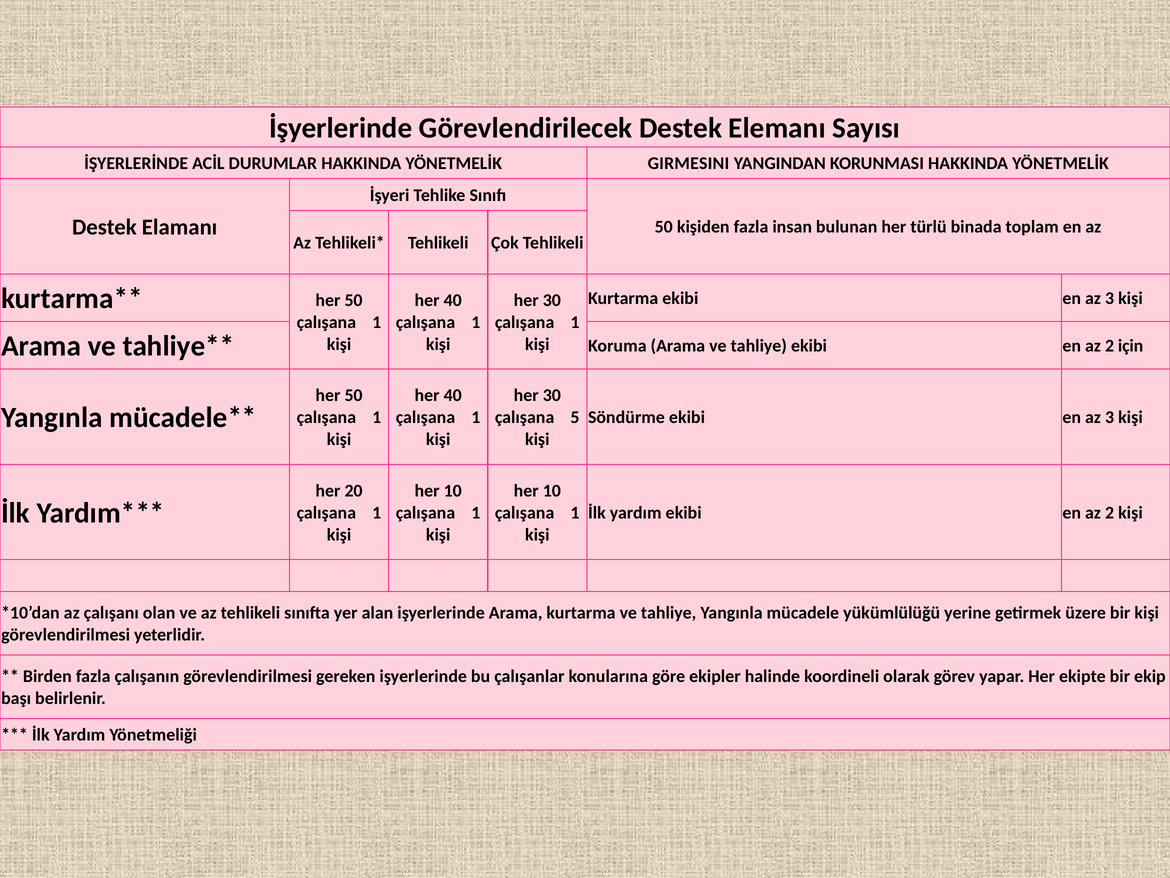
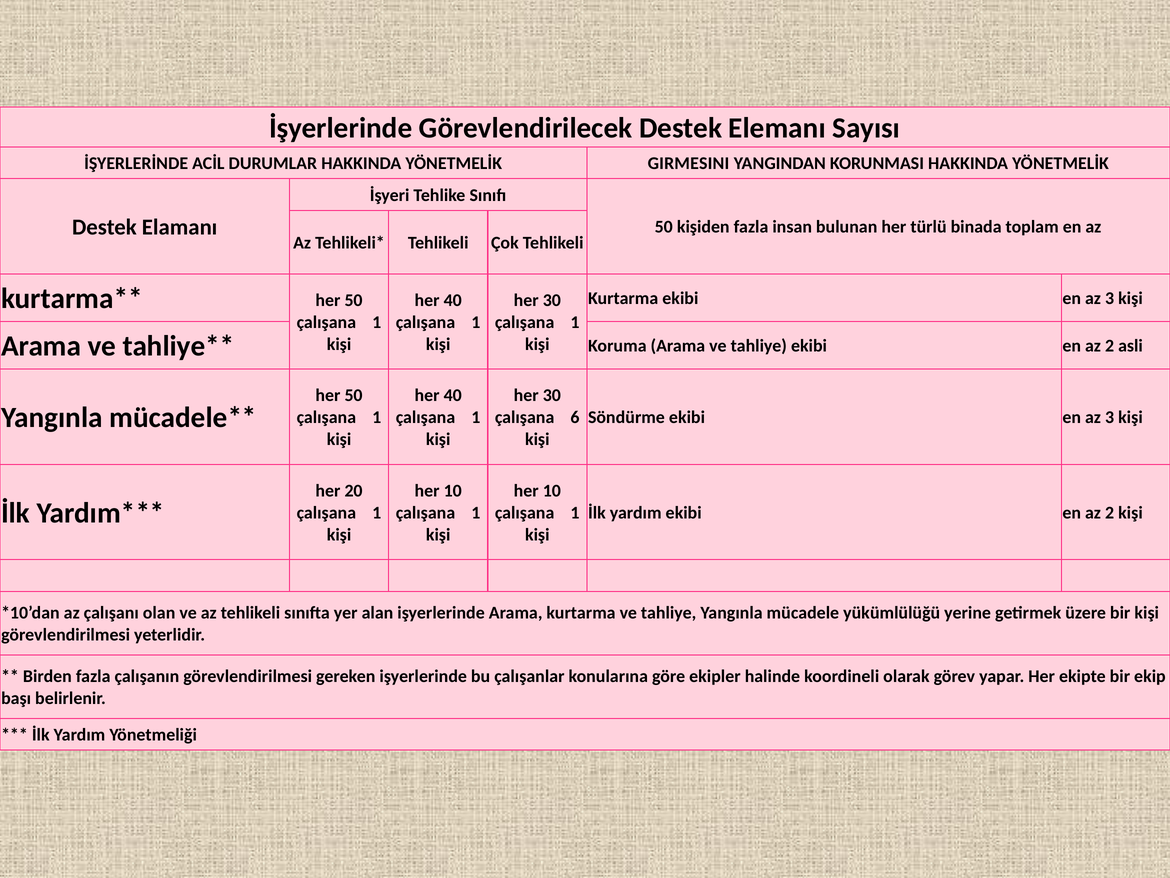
için: için -> asli (1130, 346)
5: 5 -> 6 (575, 417)
